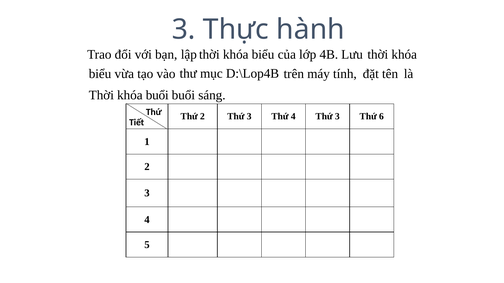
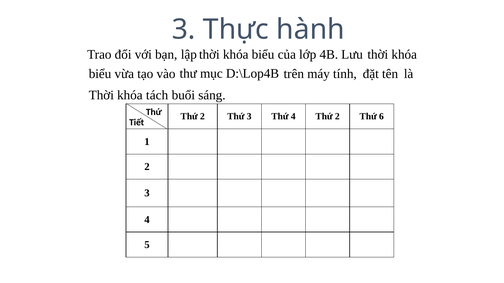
khóa buổi: buổi -> tách (157, 95)
4 Thứ 3: 3 -> 2 (337, 117)
